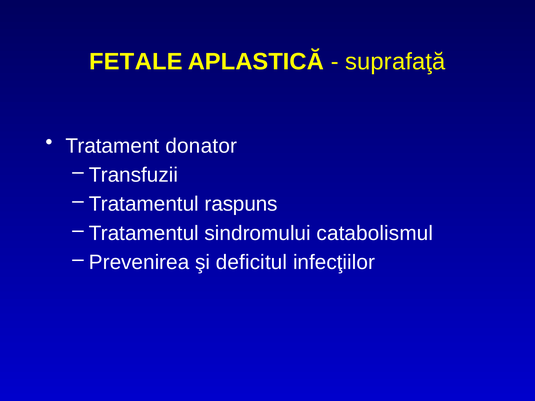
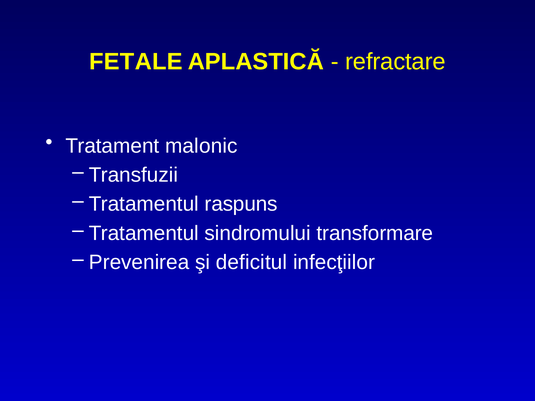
suprafaţă: suprafaţă -> refractare (395, 62)
donator: donator -> malonic (201, 146)
catabolismul: catabolismul -> transformare (375, 233)
